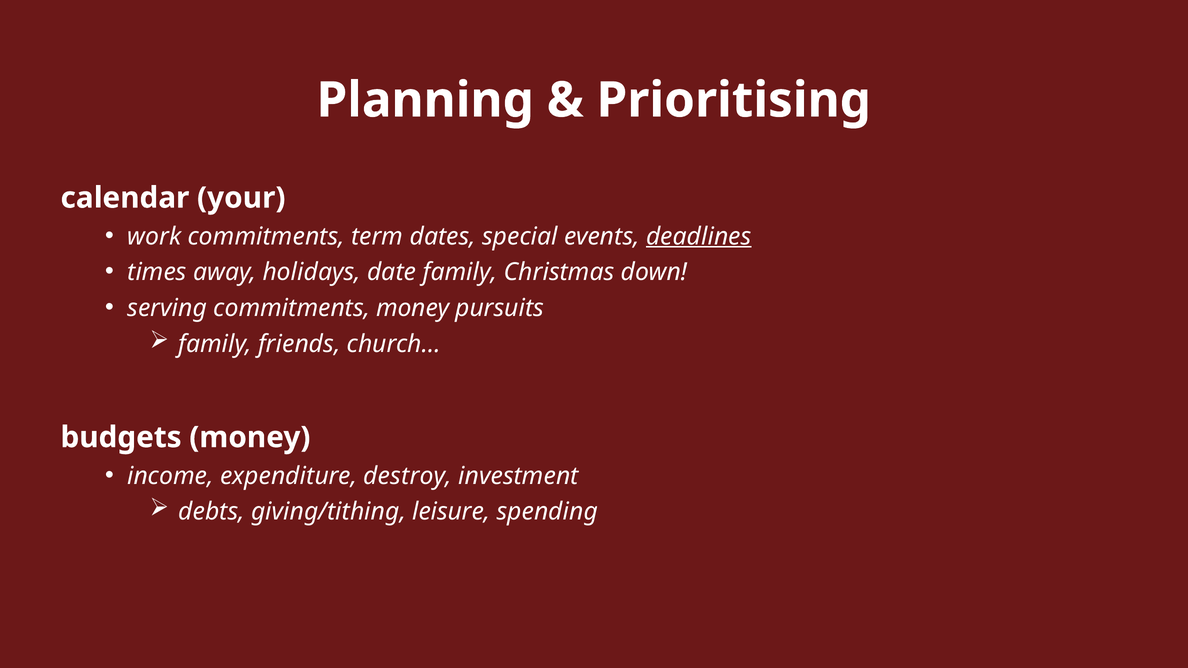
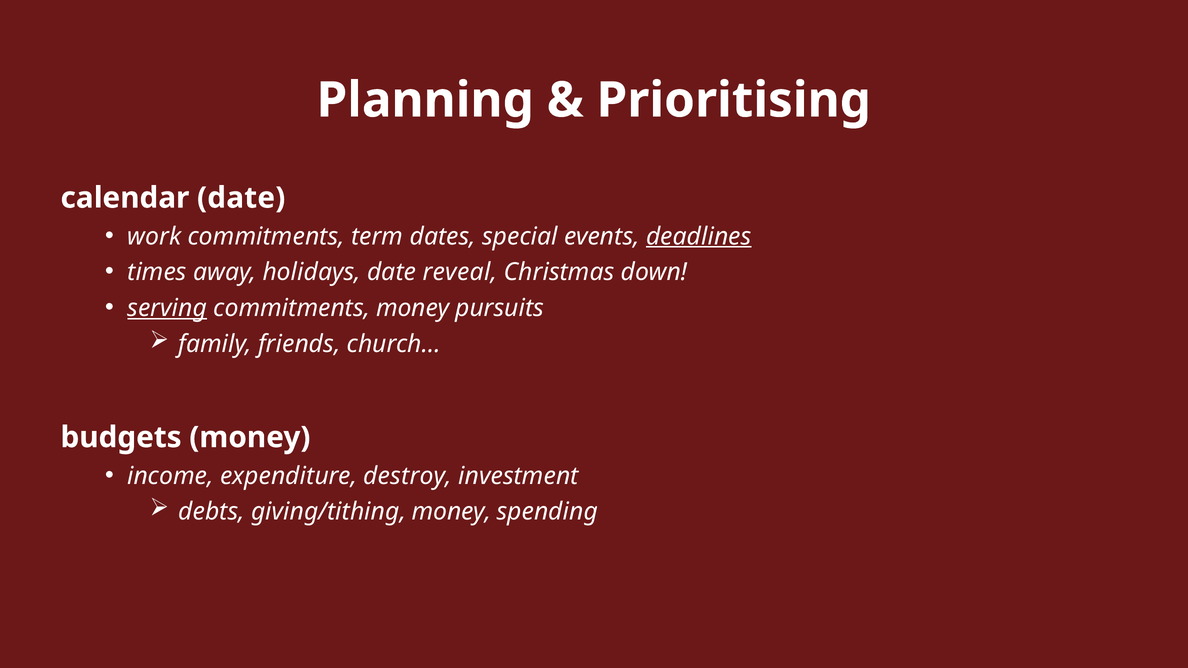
calendar your: your -> date (241, 198)
date family: family -> reveal (460, 272)
serving underline: none -> present (167, 308)
giving/tithing leisure: leisure -> money (451, 512)
